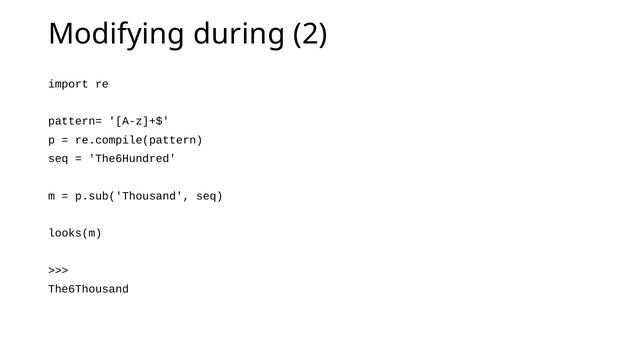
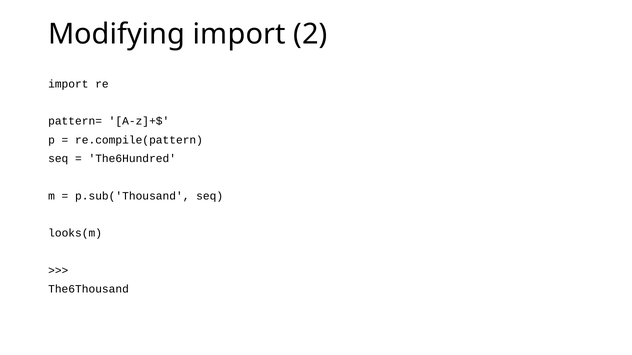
Modifying during: during -> import (239, 34)
